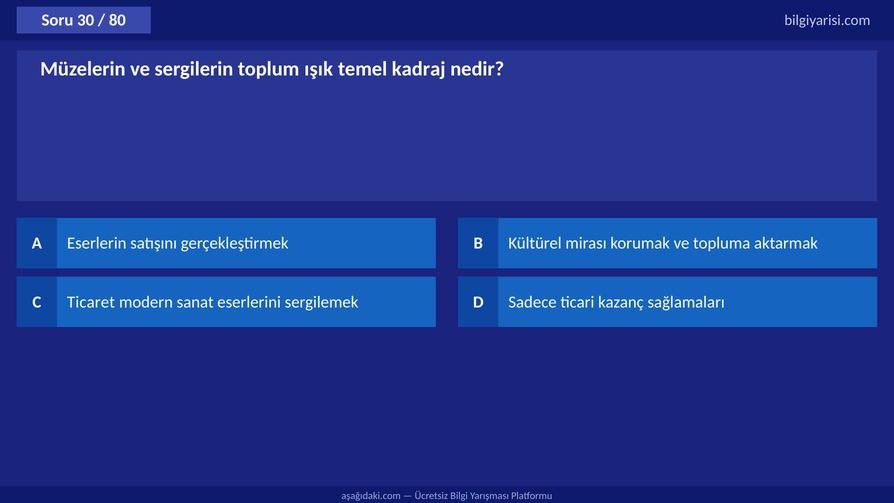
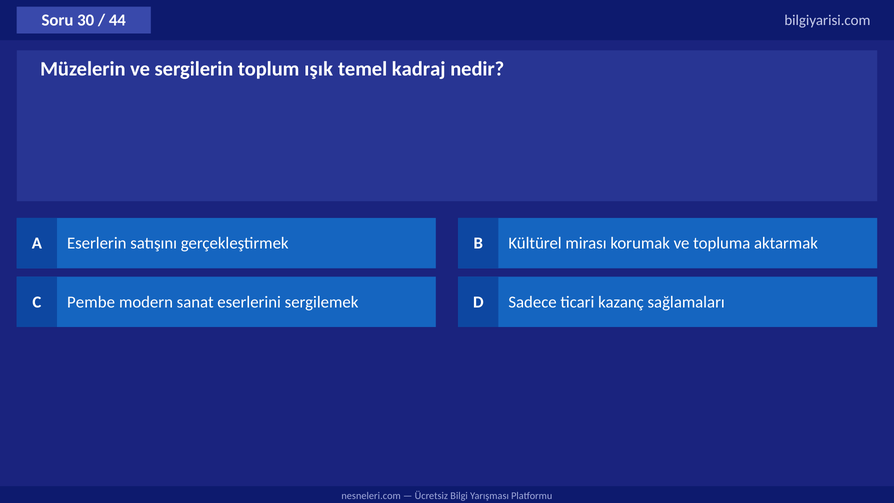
80: 80 -> 44 (117, 20)
Ticaret: Ticaret -> Pembe (91, 302)
aşağıdaki.com: aşağıdaki.com -> nesneleri.com (371, 496)
